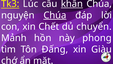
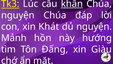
Chúa underline: present -> none (55, 15)
Chết: Chết -> Khát (49, 26)
dủ chuyển: chuyển -> nguyện (94, 26)
phong: phong -> hướng (97, 38)
